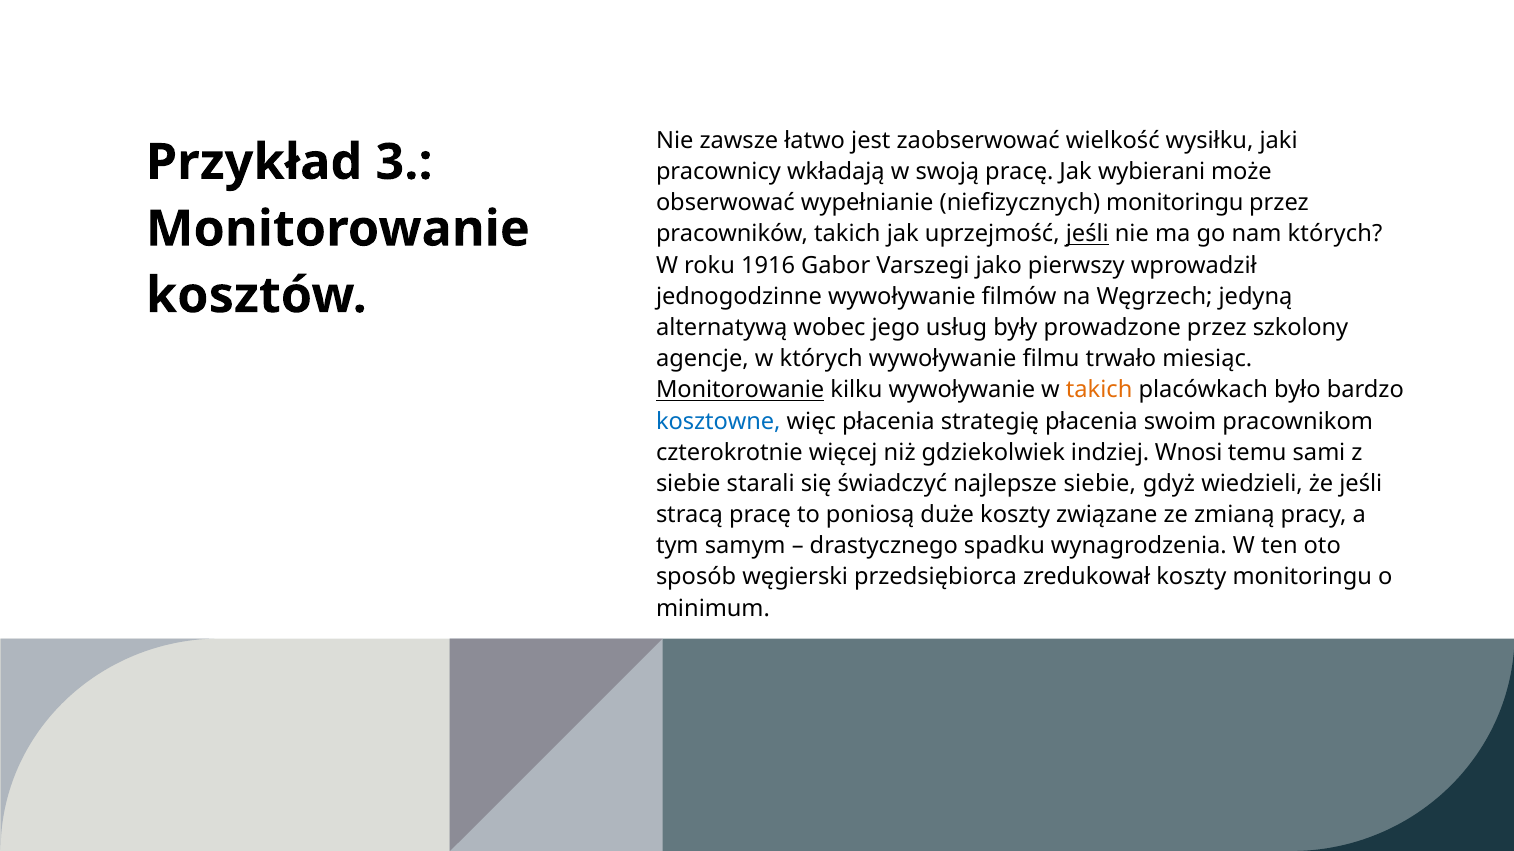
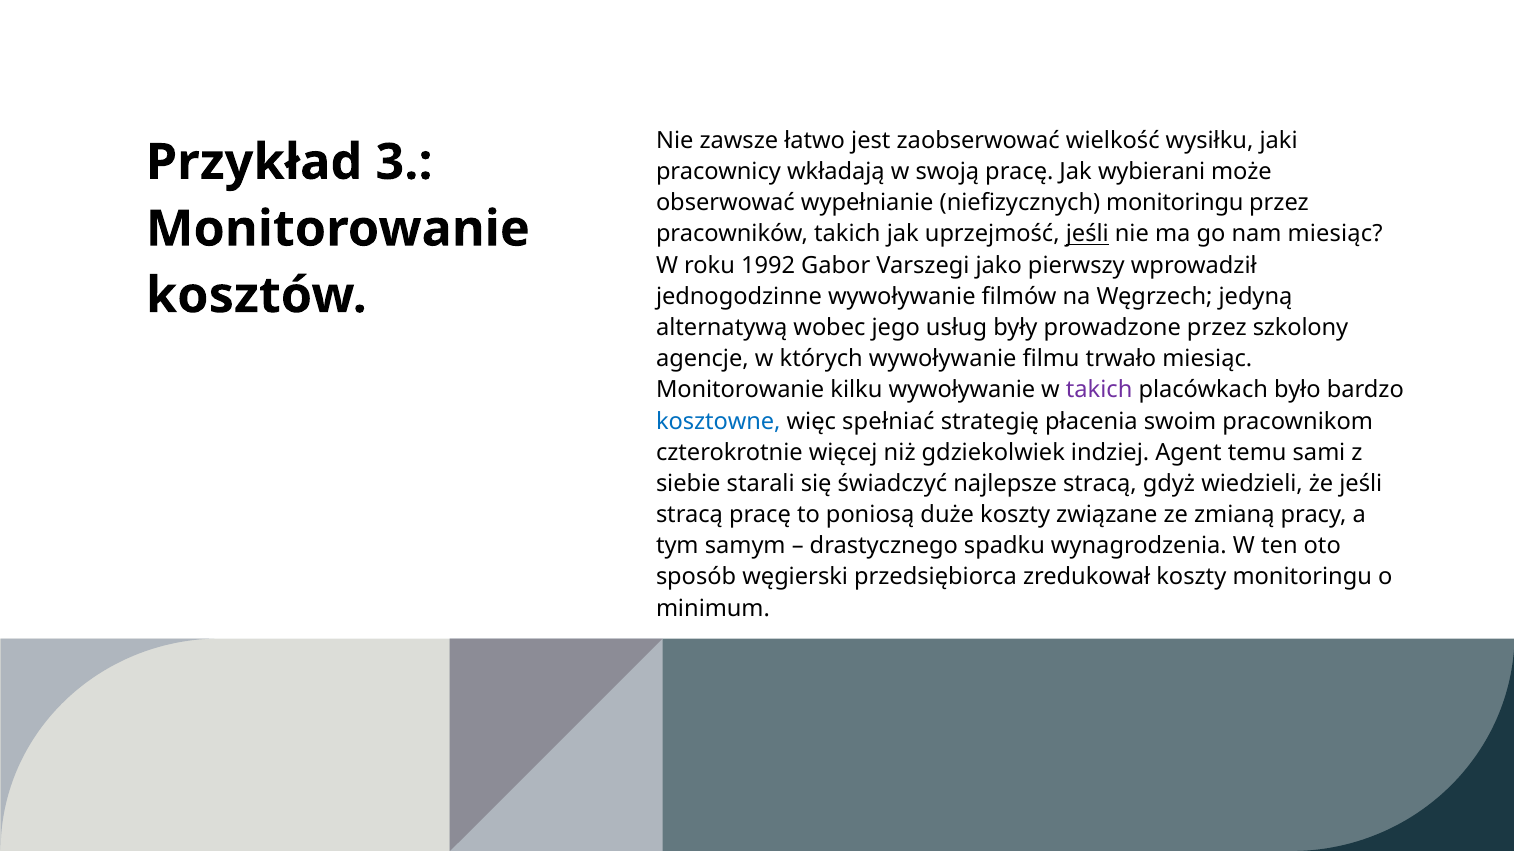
nam których: których -> miesiąc (1335, 234)
1916: 1916 -> 1992 (768, 266)
Monitorowanie underline: present -> none (740, 390)
takich colour: orange -> purple (1099, 390)
więc płacenia: płacenia -> spełniać (888, 422)
Wnosi: Wnosi -> Agent (1189, 453)
najlepsze siebie: siebie -> stracą (1100, 484)
